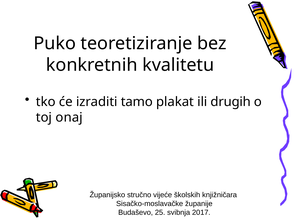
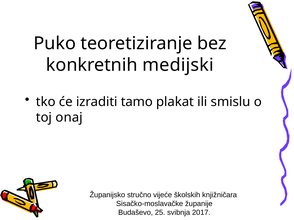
kvalitetu: kvalitetu -> medijski (178, 65)
drugih: drugih -> smislu (231, 102)
